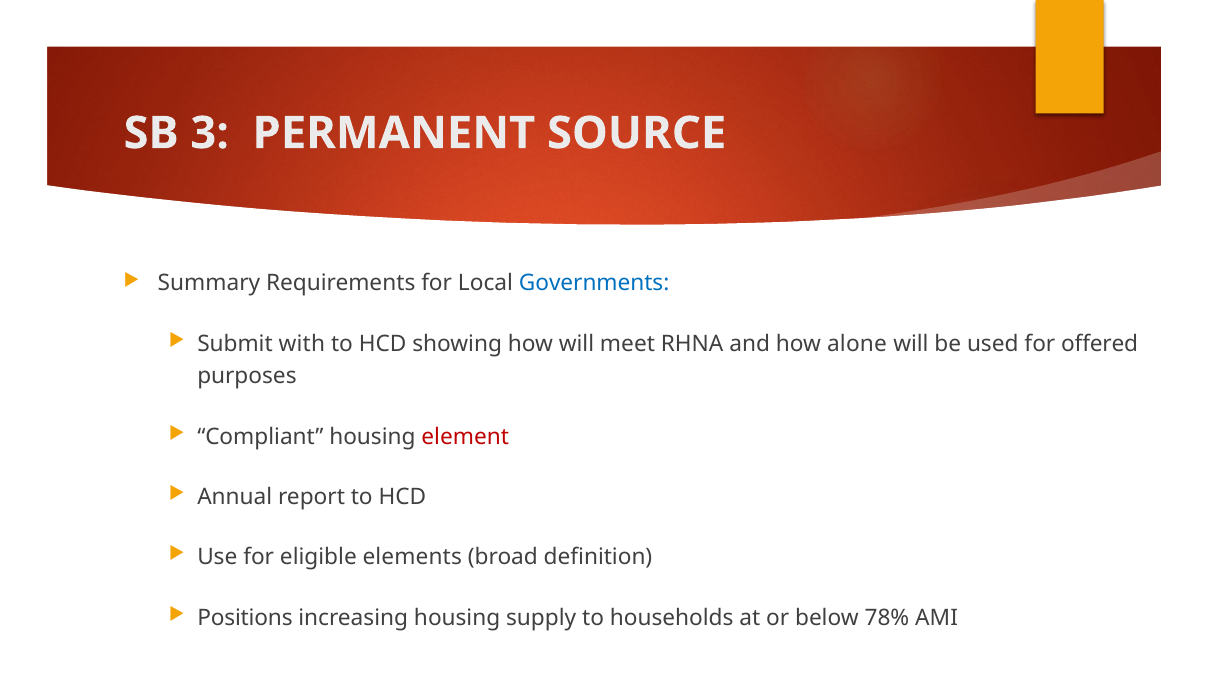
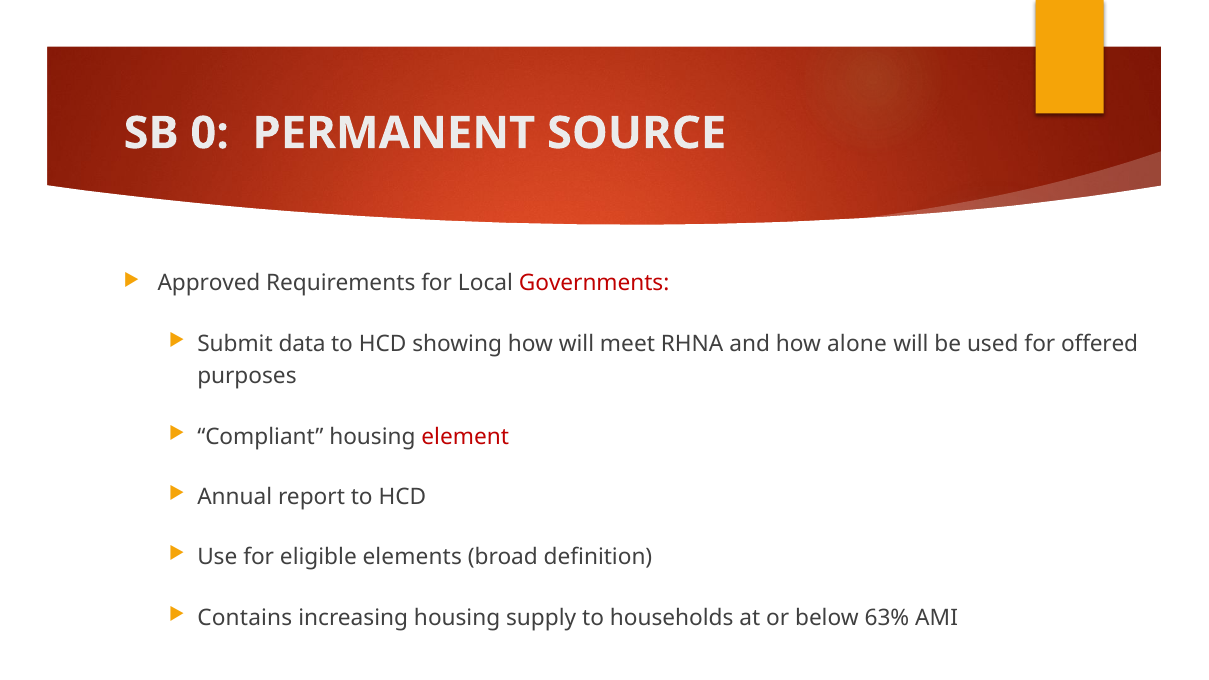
3: 3 -> 0 (210, 133)
Summary: Summary -> Approved (209, 283)
Governments colour: blue -> red (594, 283)
with: with -> data (302, 344)
Positions: Positions -> Contains (245, 618)
78%: 78% -> 63% (887, 618)
